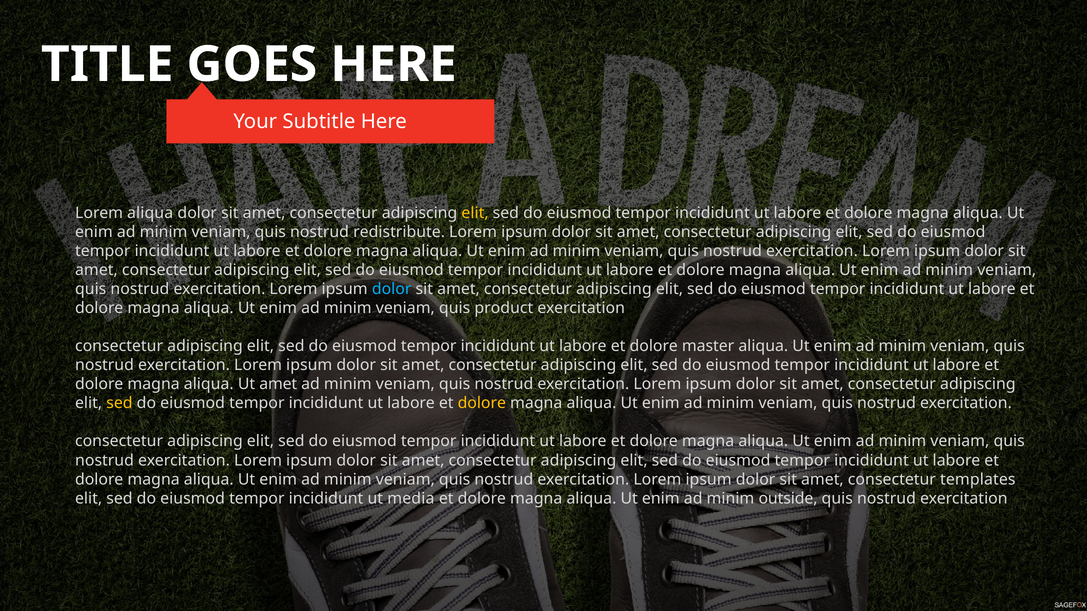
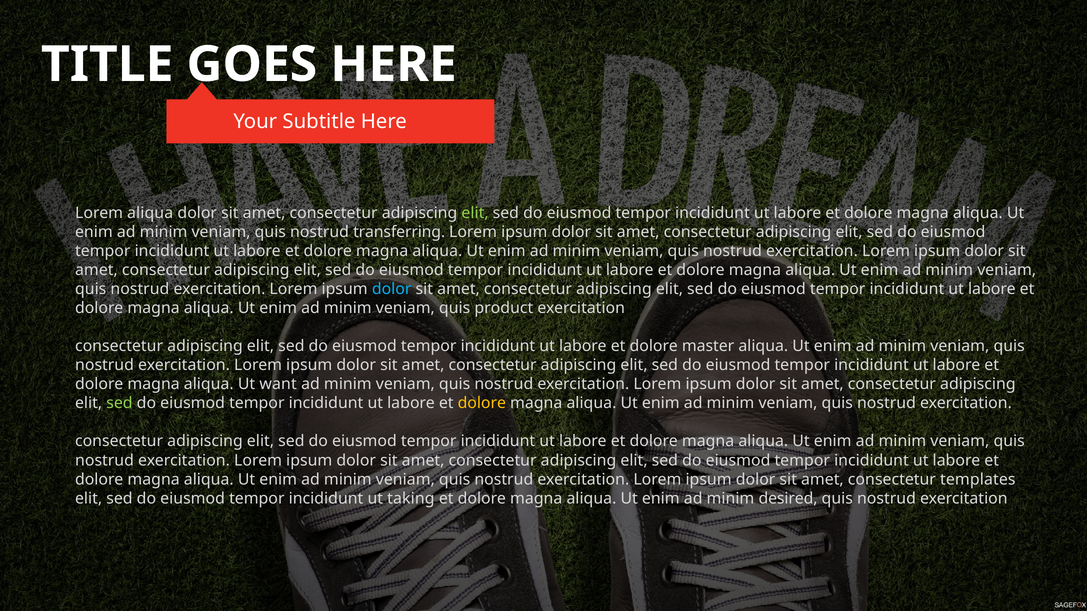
elit colour: yellow -> light green (475, 213)
redistribute: redistribute -> transferring (399, 232)
Ut amet: amet -> want (278, 384)
sed colour: yellow -> light green (119, 404)
media: media -> taking (411, 499)
outside: outside -> desired (788, 499)
